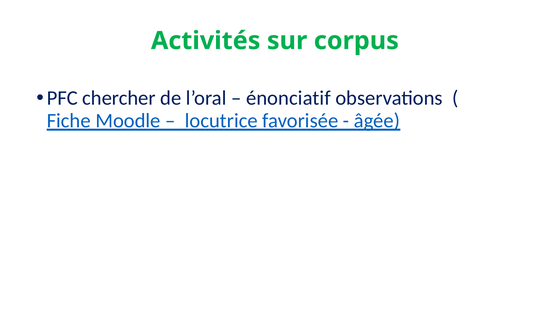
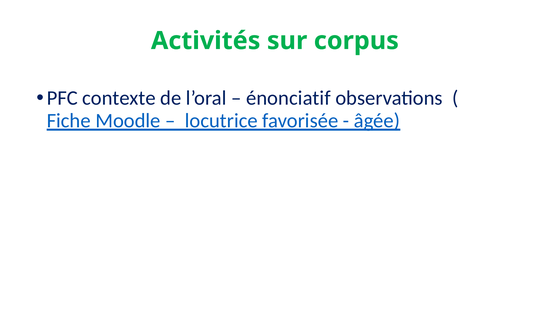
chercher: chercher -> contexte (119, 98)
